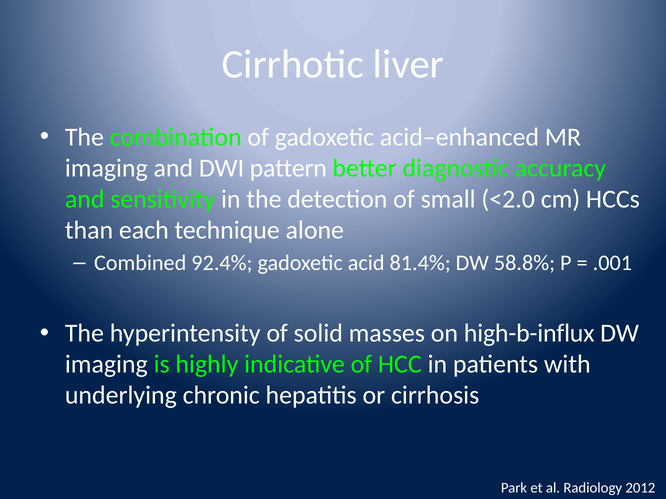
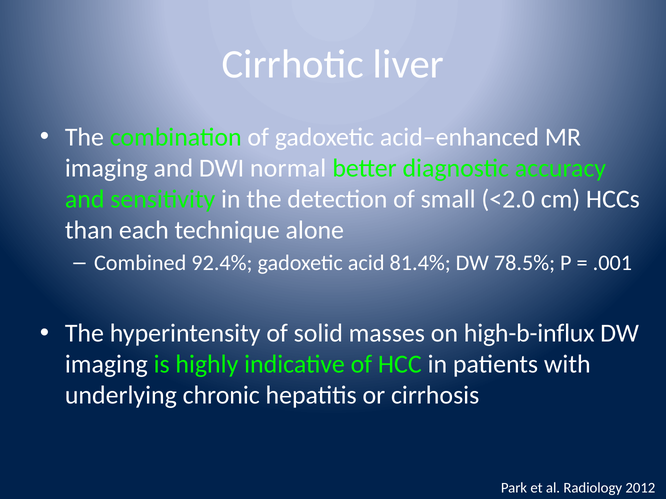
pattern: pattern -> normal (288, 168)
58.8%: 58.8% -> 78.5% (525, 263)
